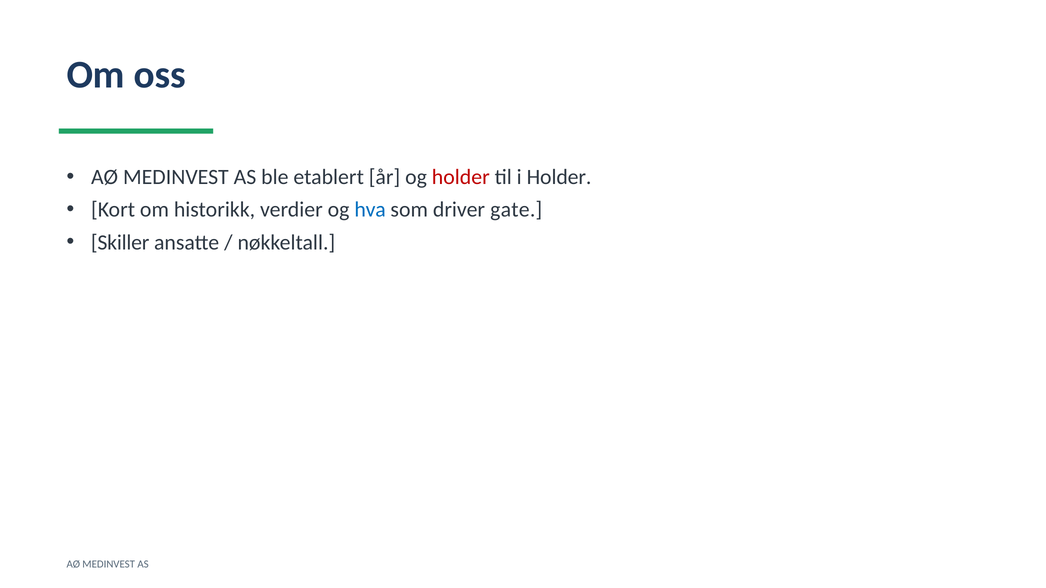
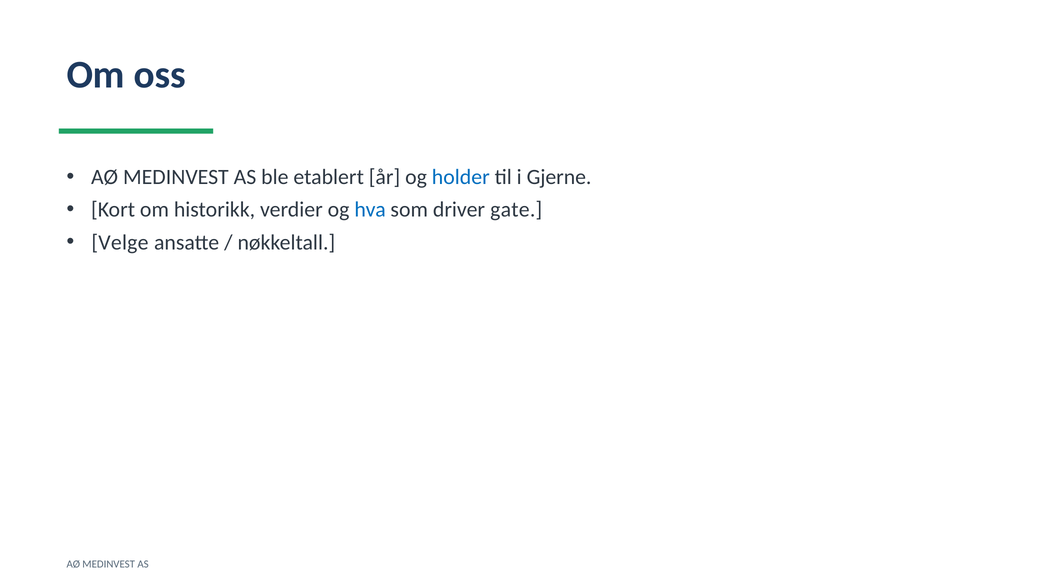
holder colour: red -> blue (461, 177)
i Holder: Holder -> Gjerne (559, 177)
Skiller: Skiller -> Velge (120, 243)
